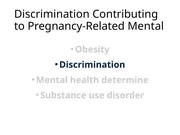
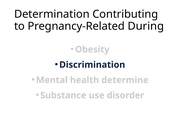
Discrimination: Discrimination -> Determination (52, 14)
Pregnancy-Related Mental: Mental -> During (146, 26)
